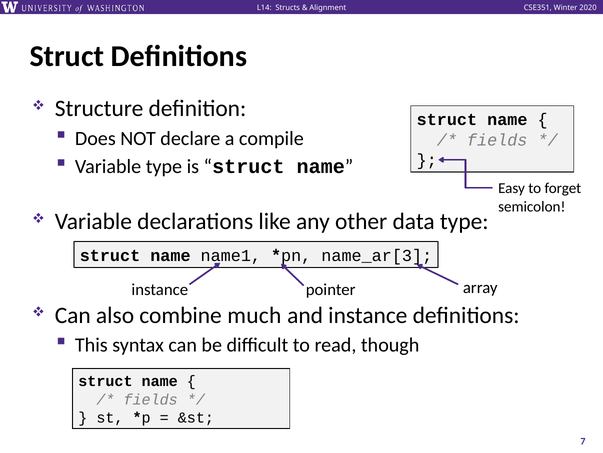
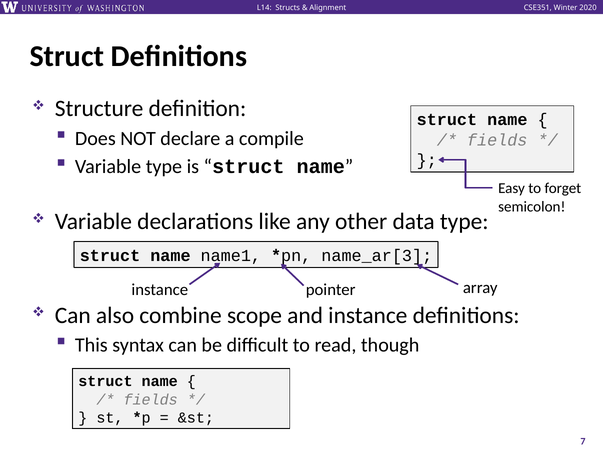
much: much -> scope (255, 315)
